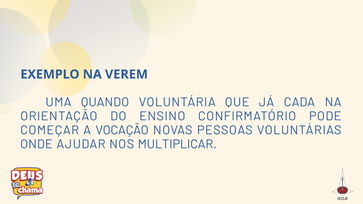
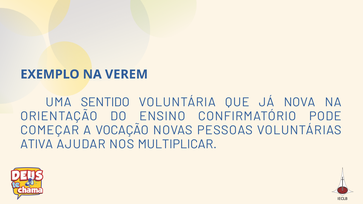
QUANDO: QUANDO -> SENTIDO (105, 102)
CADA: CADA -> NOVA (300, 102)
ONDE: ONDE -> ATIVA (37, 144)
